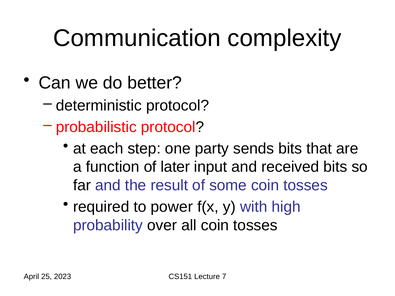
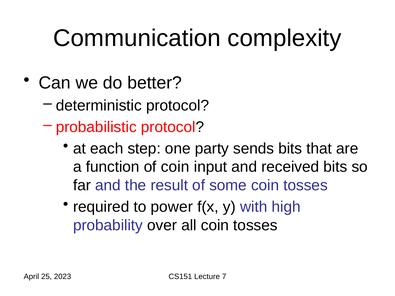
of later: later -> coin (175, 167)
